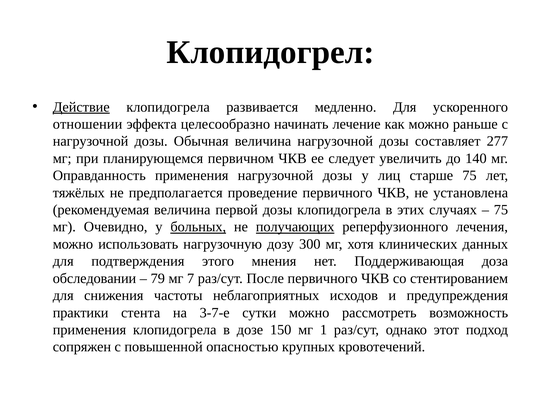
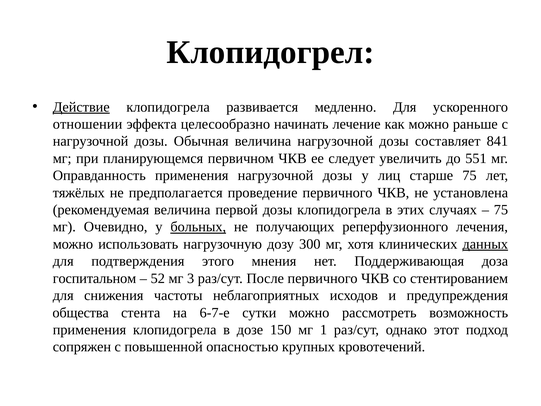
277: 277 -> 841 (497, 141)
140: 140 -> 551 (476, 158)
получающих underline: present -> none (295, 227)
данных underline: none -> present (485, 244)
обследовании: обследовании -> госпитальном (94, 278)
79: 79 -> 52 (158, 278)
7: 7 -> 3 (191, 278)
практики: практики -> общества (81, 312)
3-7-е: 3-7-е -> 6-7-е (215, 312)
